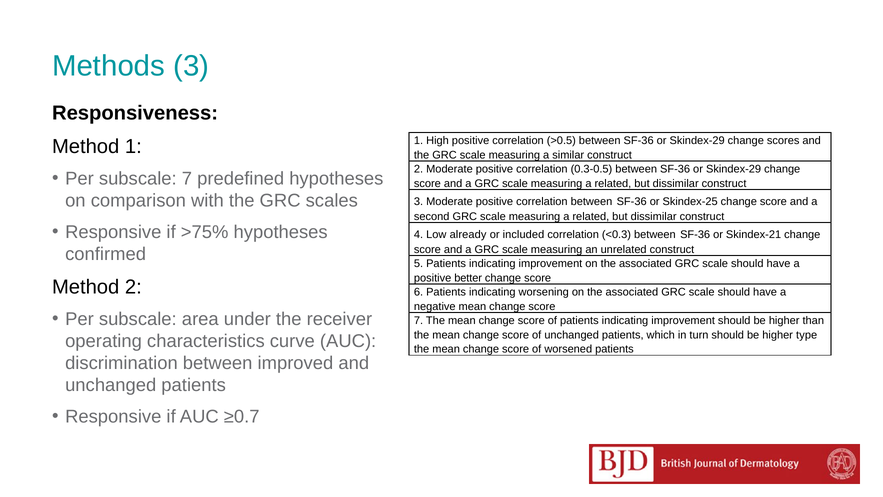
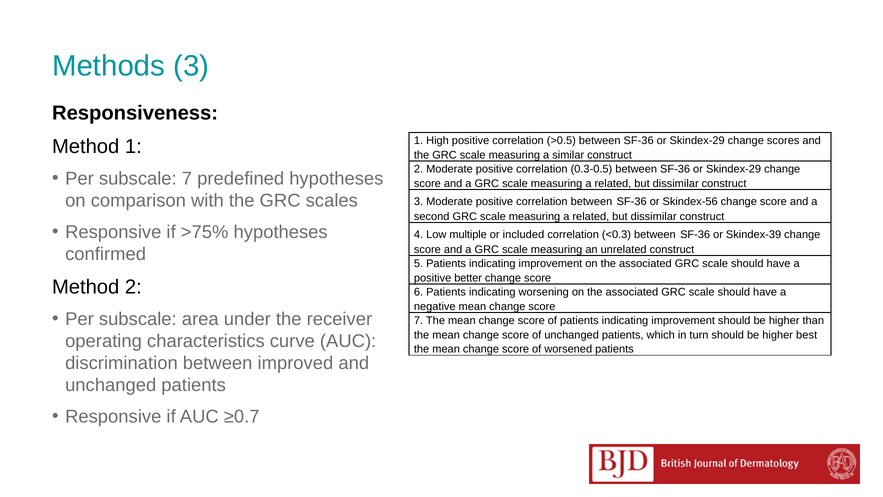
Skindex-25: Skindex-25 -> Skindex-56 (690, 201)
already: already -> multiple (468, 234)
Skindex-21: Skindex-21 -> Skindex-39 (754, 234)
type: type -> best (807, 335)
